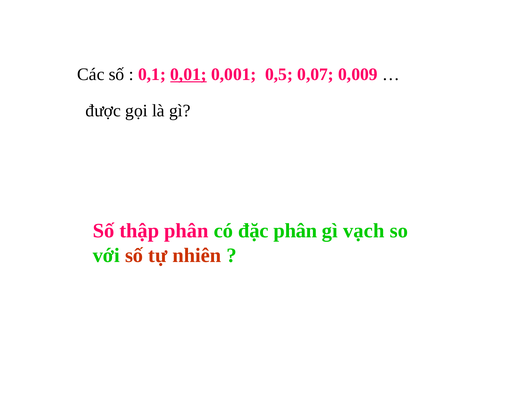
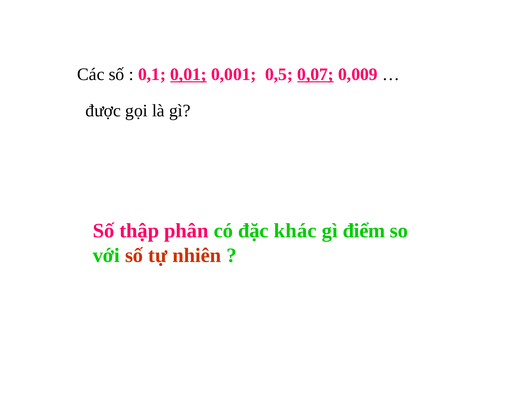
0,07 underline: none -> present (316, 74)
đặc phân: phân -> khác (295, 231)
vạch: vạch -> điểm (364, 231)
